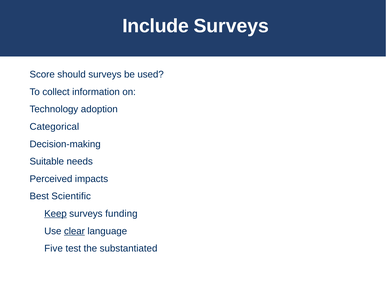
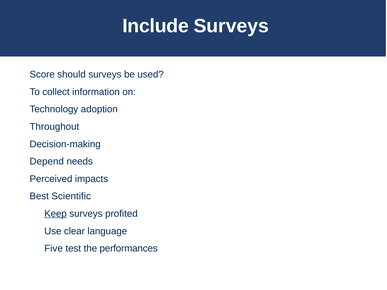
Categorical: Categorical -> Throughout (54, 127)
Suitable: Suitable -> Depend (47, 162)
funding: funding -> profited (121, 214)
clear underline: present -> none (74, 231)
substantiated: substantiated -> performances (129, 249)
